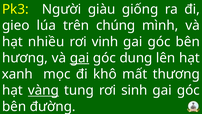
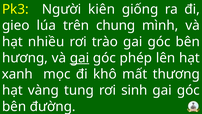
giàu: giàu -> kiên (102, 9)
chúng: chúng -> chung (116, 25)
vinh: vinh -> trào (105, 42)
dung: dung -> phép (136, 58)
vàng underline: present -> none (43, 90)
